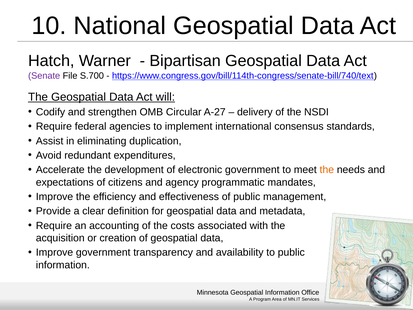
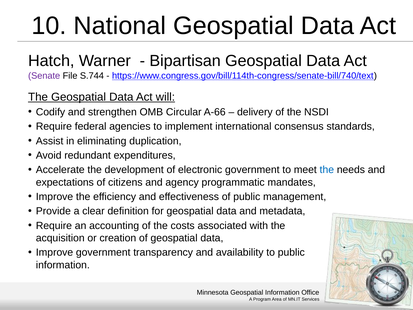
S.700: S.700 -> S.744 (92, 76)
A-27: A-27 -> A-66 (215, 112)
the colour: orange -> blue (327, 170)
